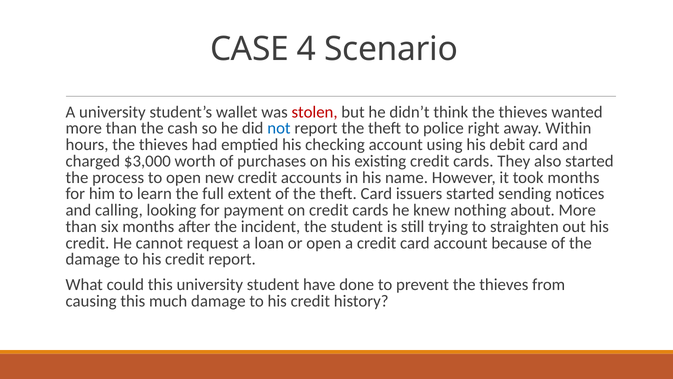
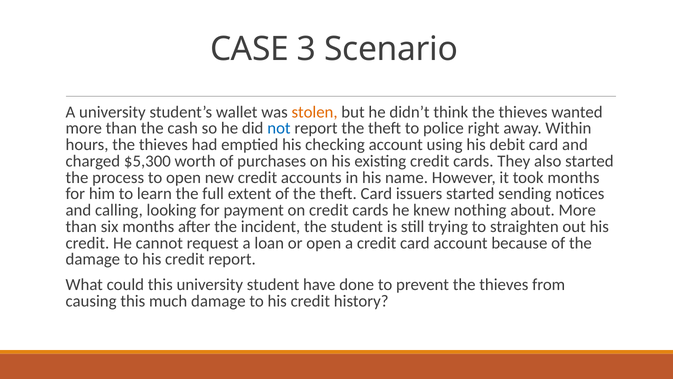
4: 4 -> 3 (307, 49)
stolen colour: red -> orange (315, 112)
$3,000: $3,000 -> $5,300 (147, 161)
